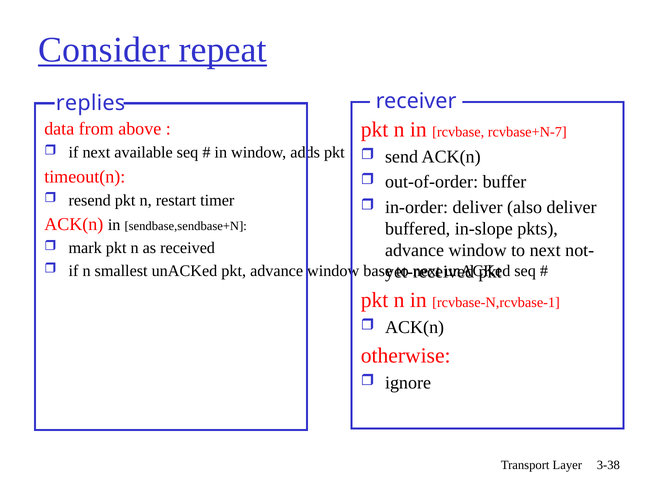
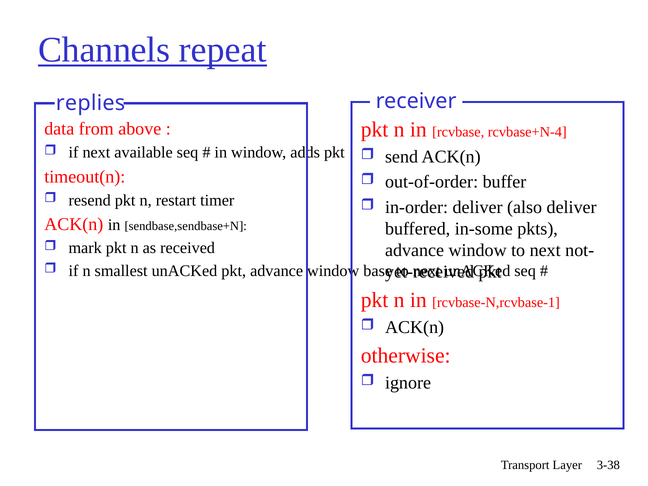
Consider: Consider -> Channels (104, 50)
rcvbase+N-7: rcvbase+N-7 -> rcvbase+N-4 (527, 132)
in-slope: in-slope -> in-some (484, 229)
